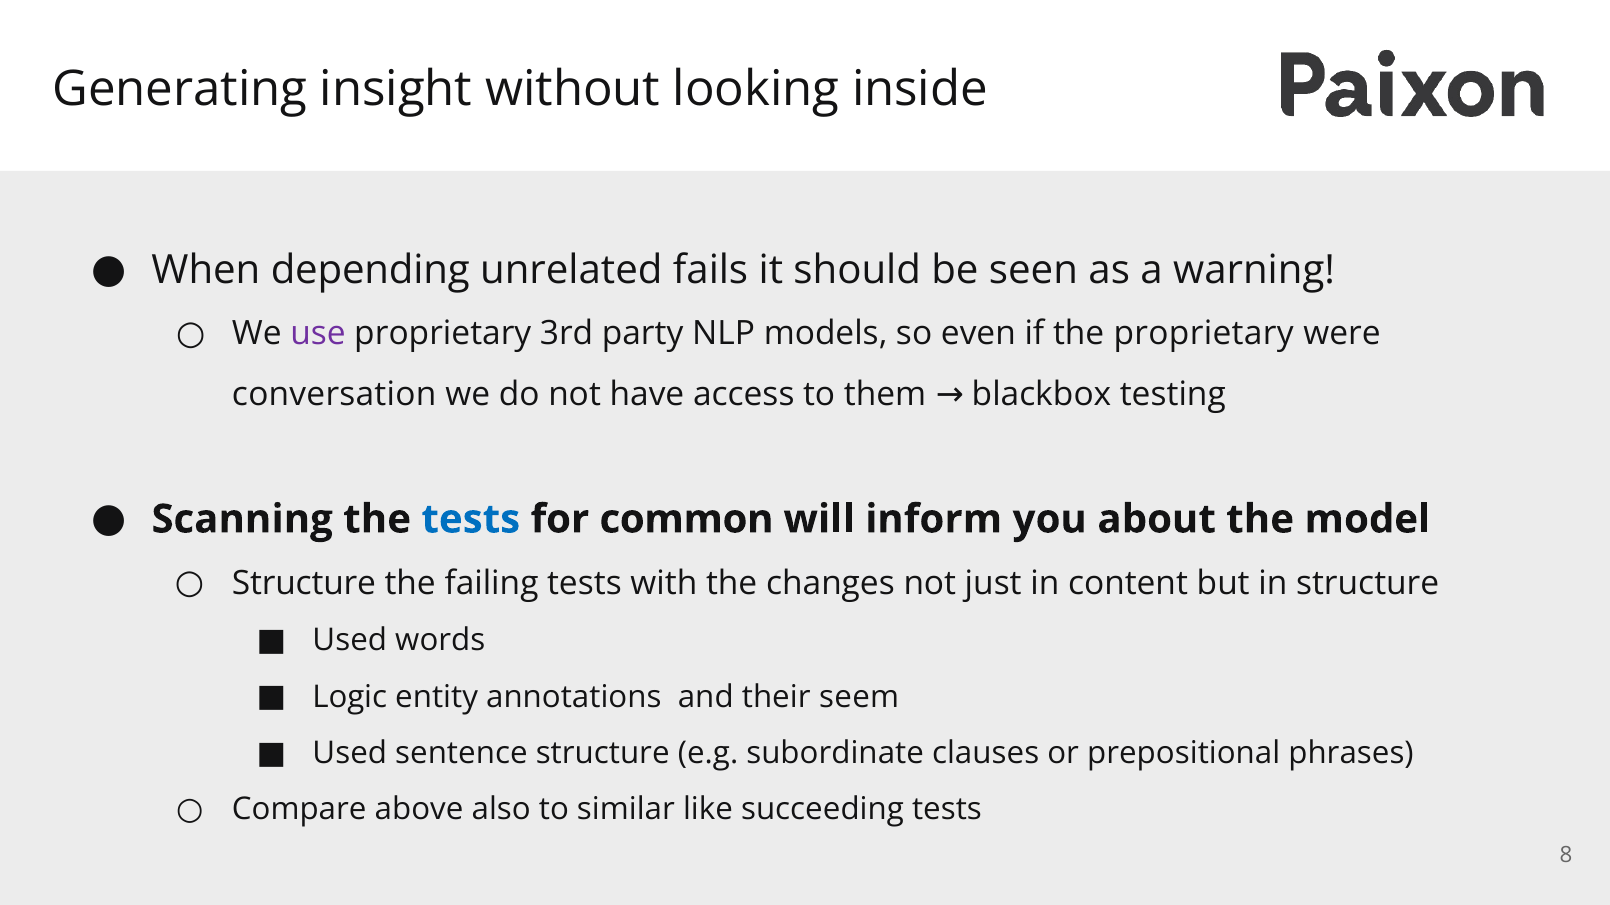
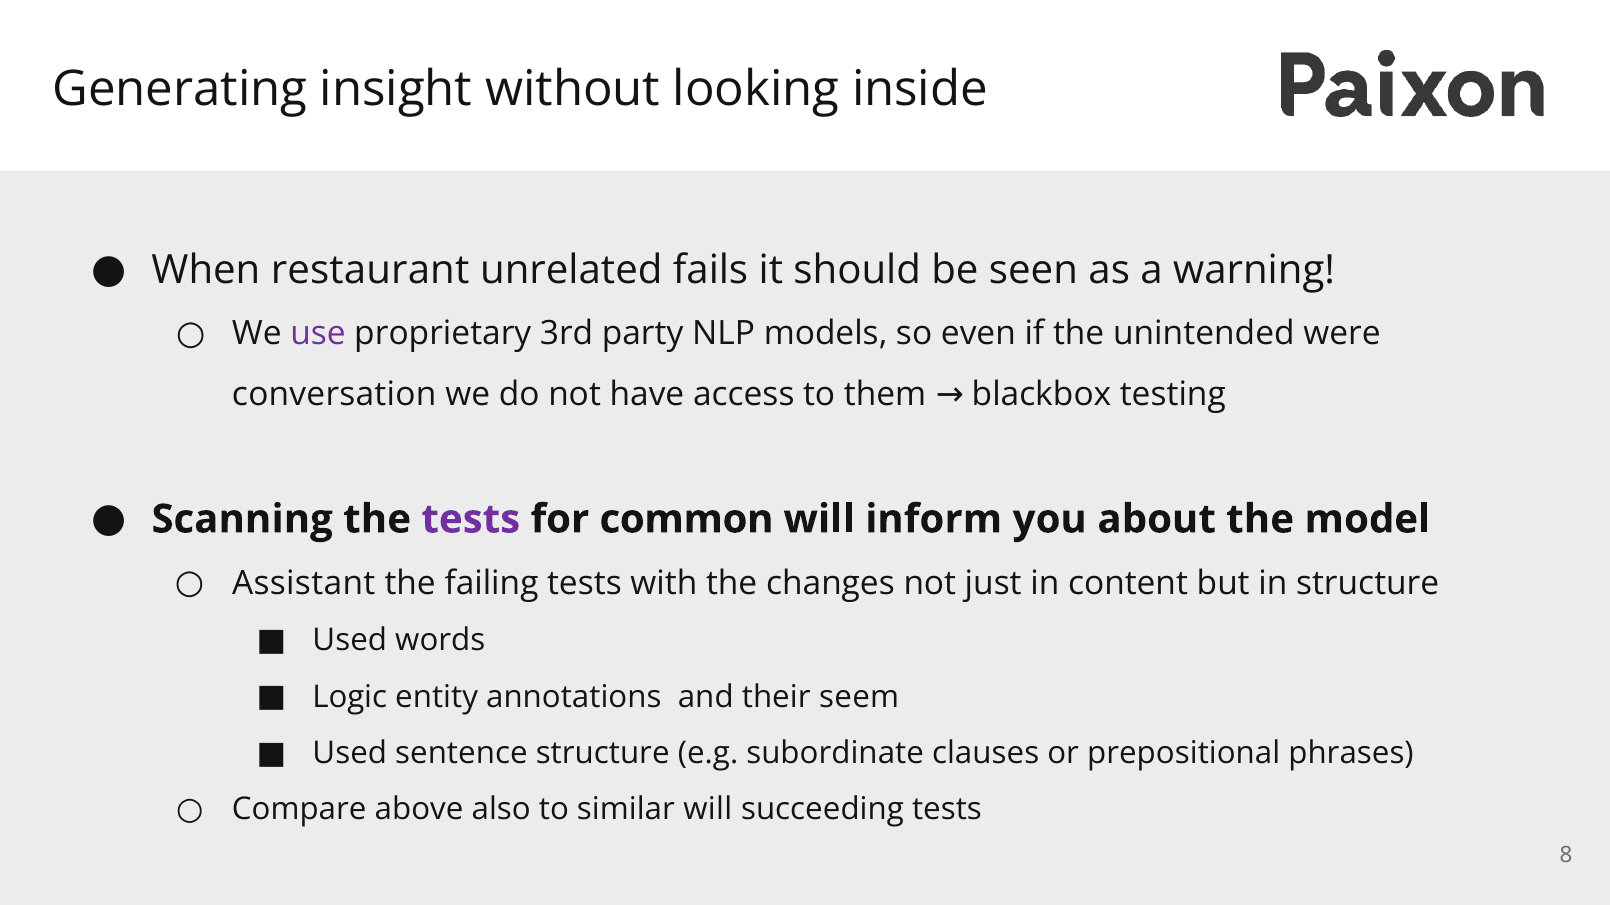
depending: depending -> restaurant (370, 270)
the proprietary: proprietary -> unintended (1204, 334)
tests colour: blue -> purple (471, 520)
Structure: Structure -> Assistant (304, 583)
similar like: like -> will (708, 810)
